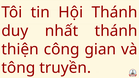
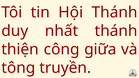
gian: gian -> giữa (100, 49)
